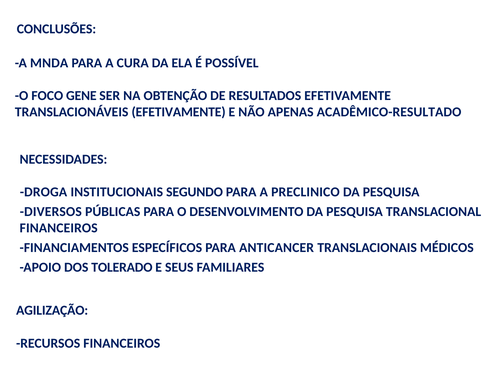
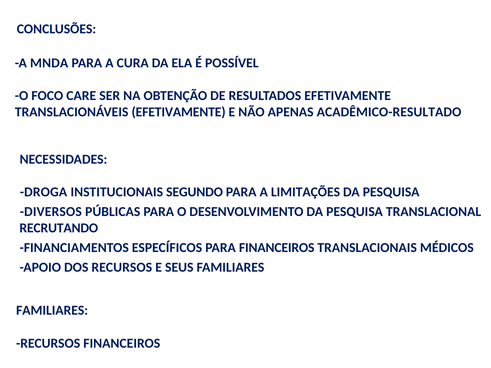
GENE: GENE -> CARE (81, 96)
PRECLINICO: PRECLINICO -> LIMITAÇÕES (305, 192)
FINANCEIROS: FINANCEIROS -> RECRUTANDO (59, 228)
PARA ANTICANCER: ANTICANCER -> FINANCEIROS (277, 248)
DOS TOLERADO: TOLERADO -> RECURSOS (122, 267)
AGILIZAÇÃO: AGILIZAÇÃO -> FAMILIARES (52, 311)
